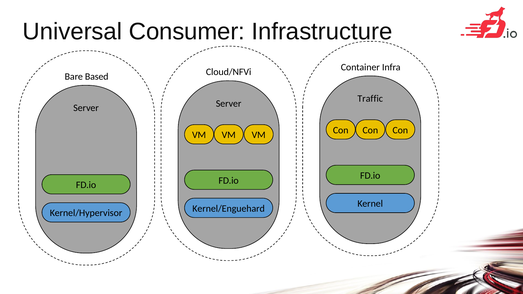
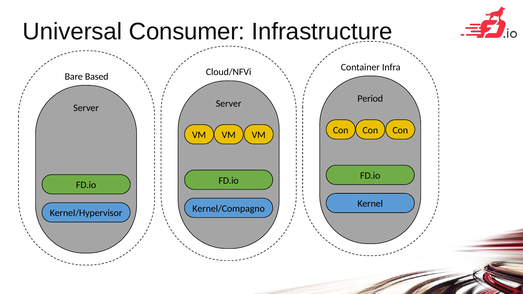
Traffic: Traffic -> Period (370, 99)
Kernel/Enguehard: Kernel/Enguehard -> Kernel/Compagno (229, 209)
